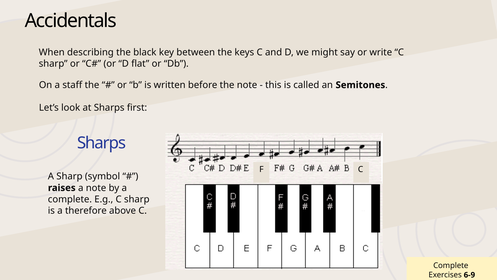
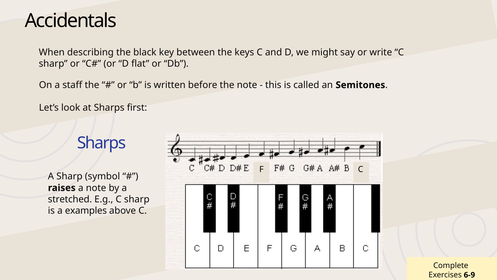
complete: complete -> stretched (70, 199)
therefore: therefore -> examples (86, 210)
